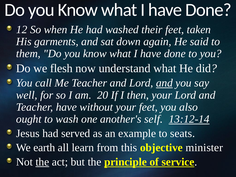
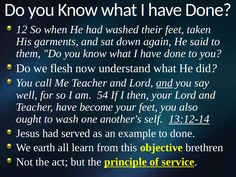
20: 20 -> 54 (103, 95)
without: without -> become (96, 107)
to seats: seats -> done (183, 133)
minister: minister -> brethren (204, 148)
the underline: present -> none (42, 162)
